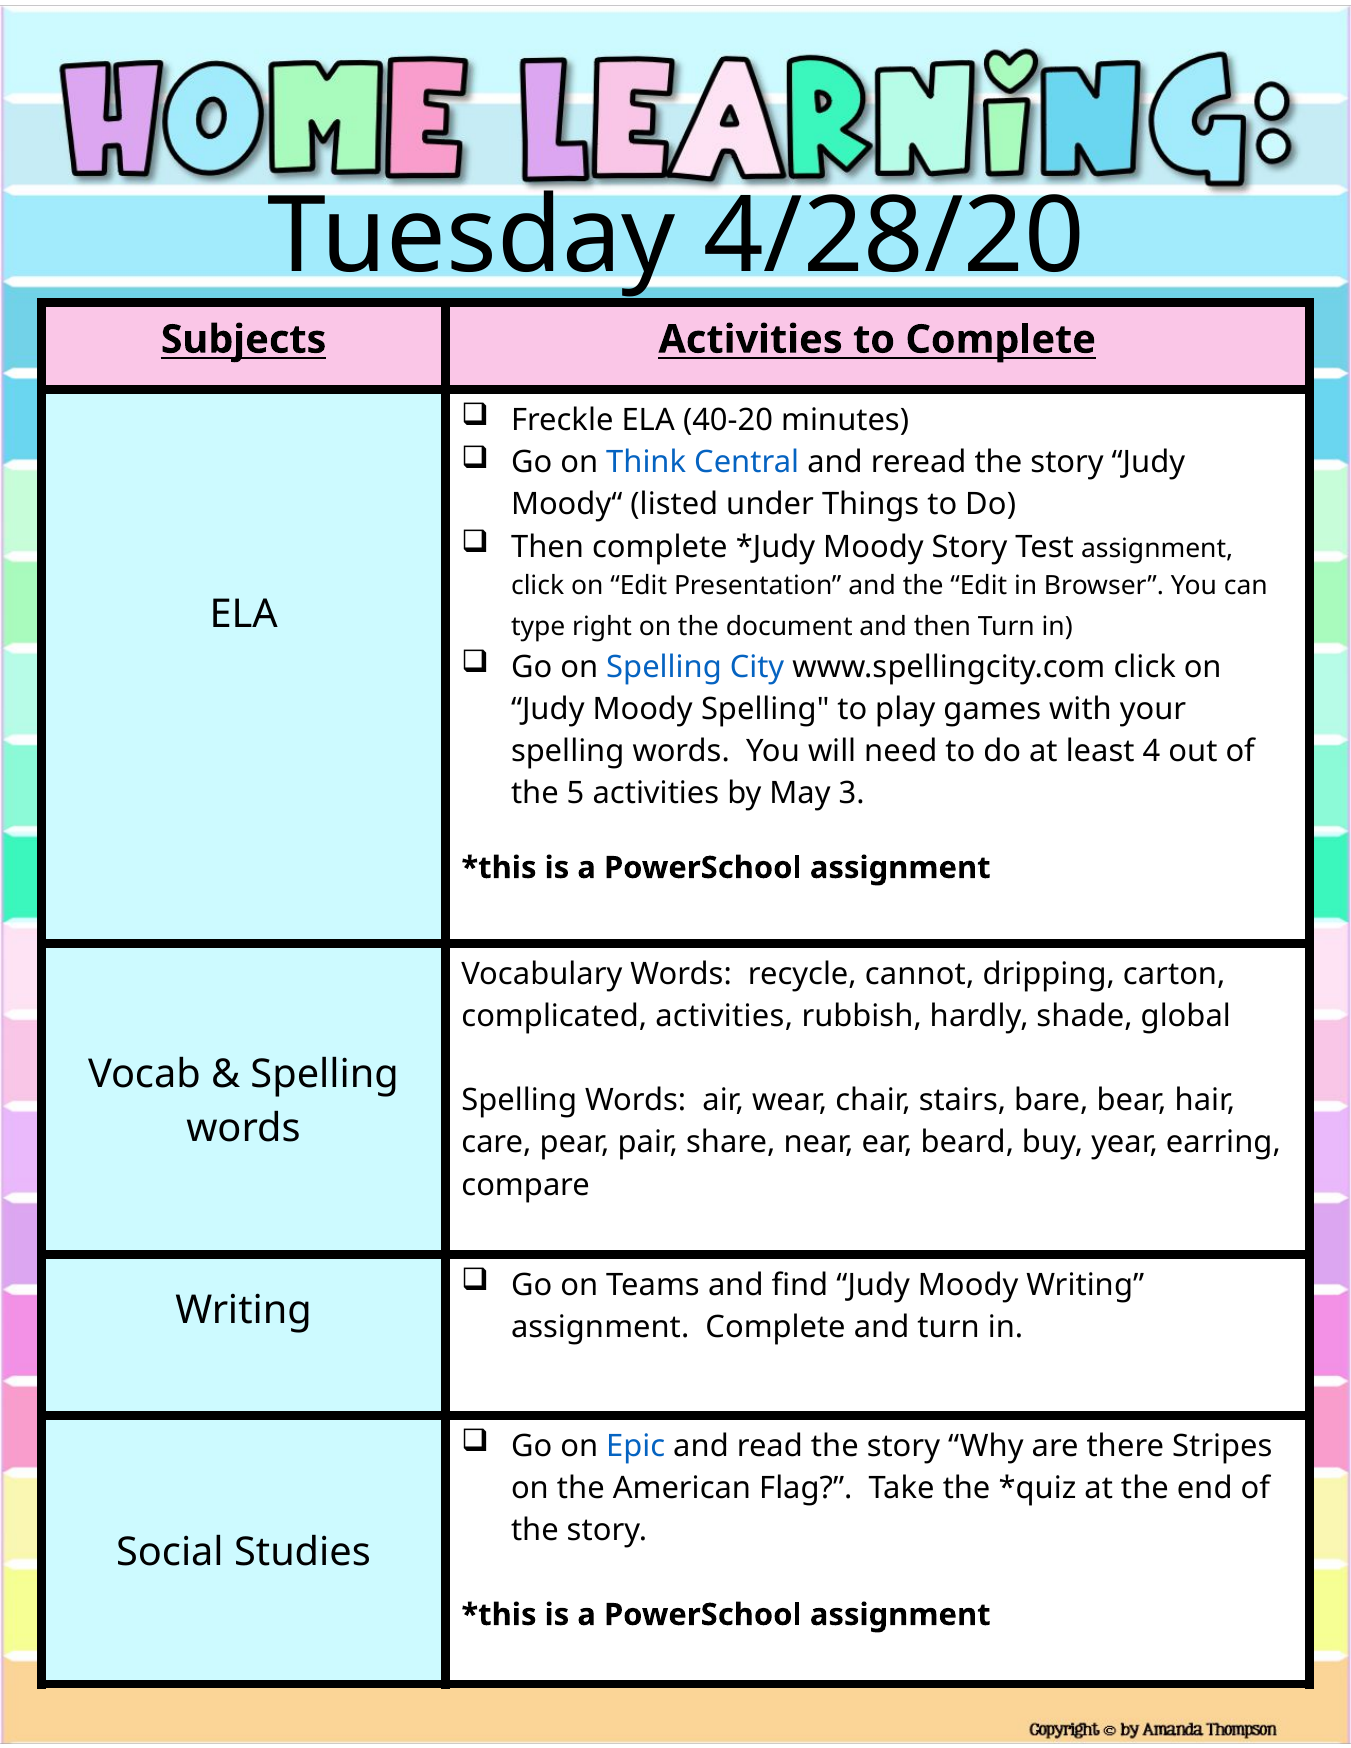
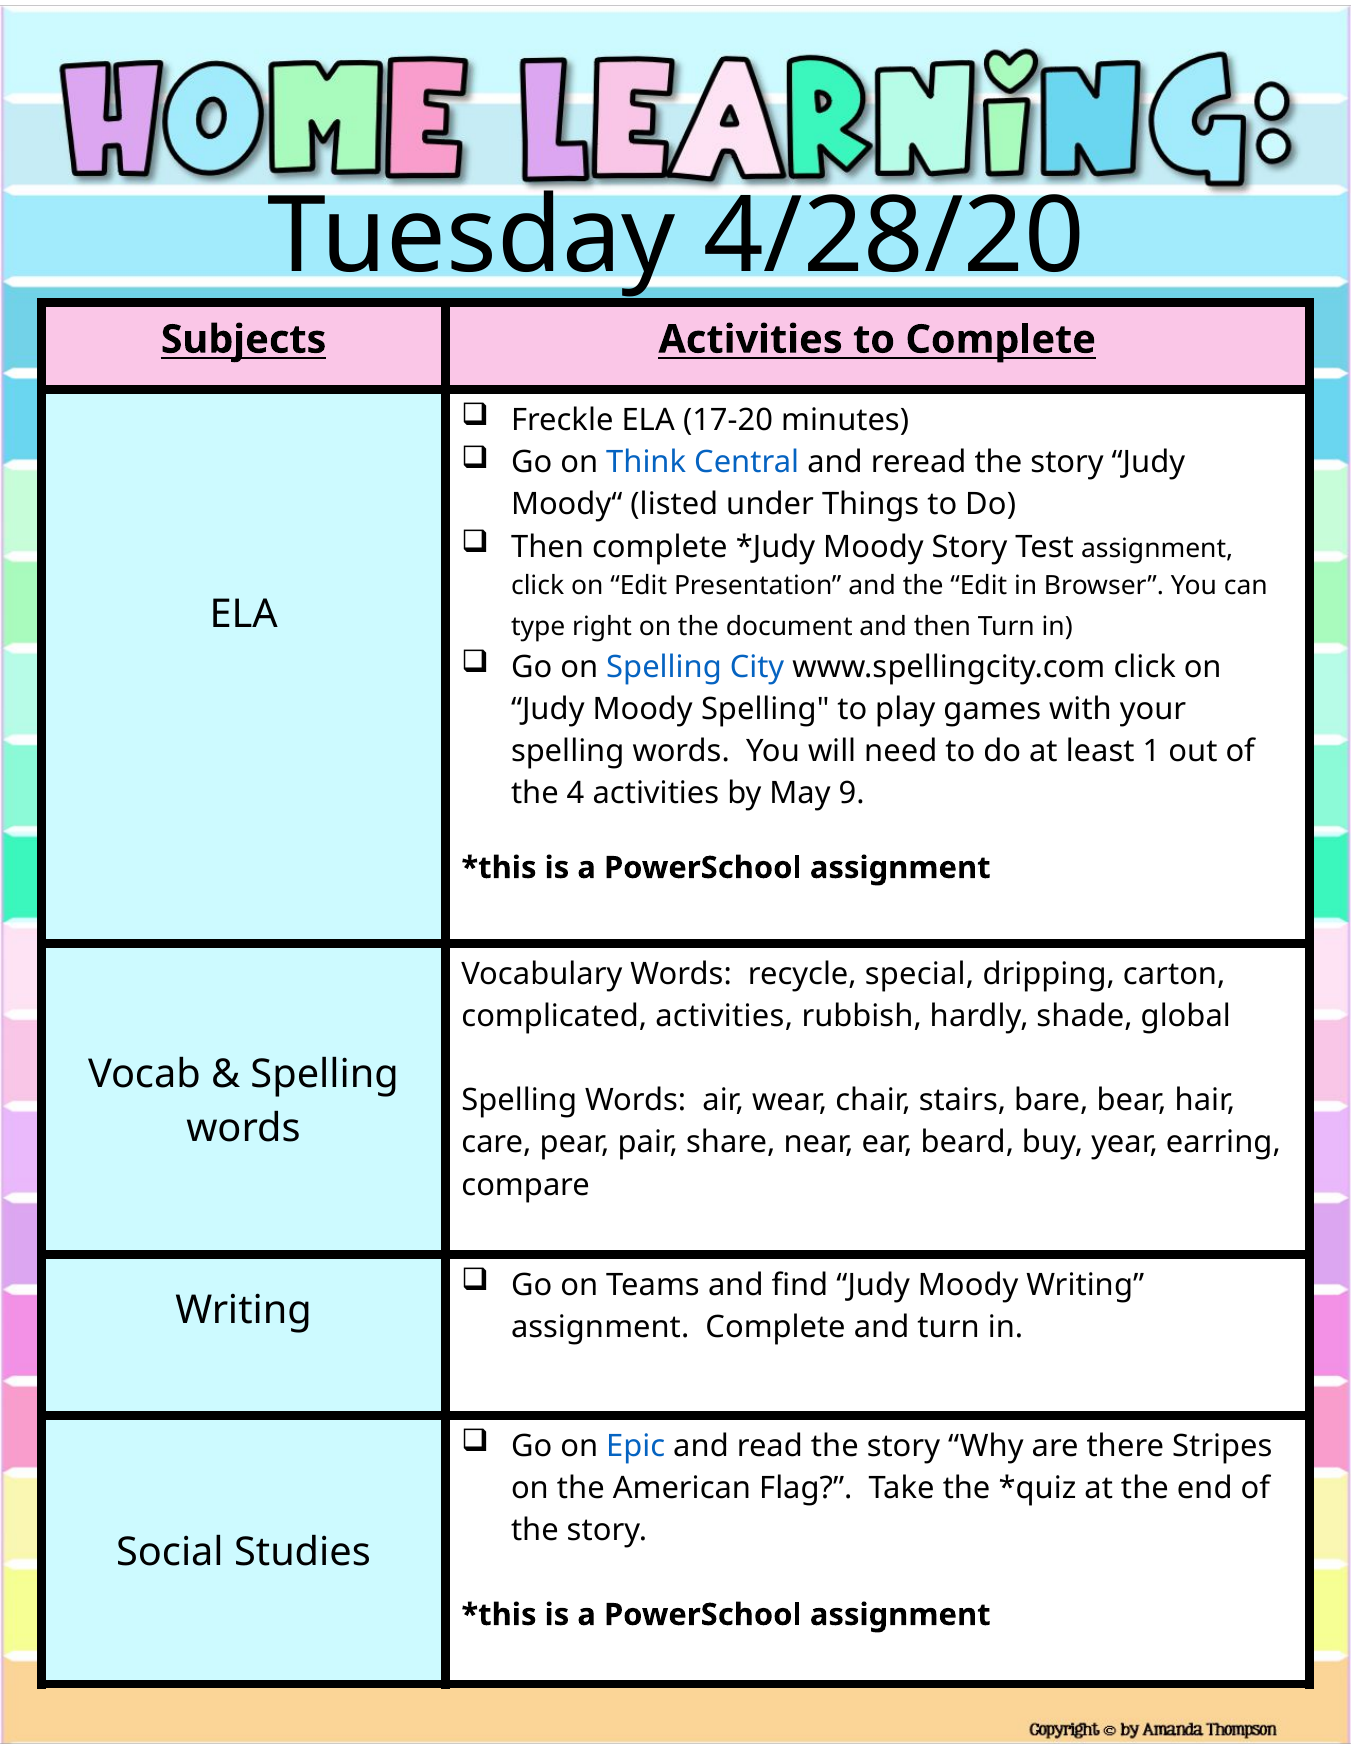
40-20: 40-20 -> 17-20 (728, 421)
4: 4 -> 1 (1152, 751)
5: 5 -> 4 (576, 794)
3: 3 -> 9 (852, 794)
cannot: cannot -> special (920, 975)
